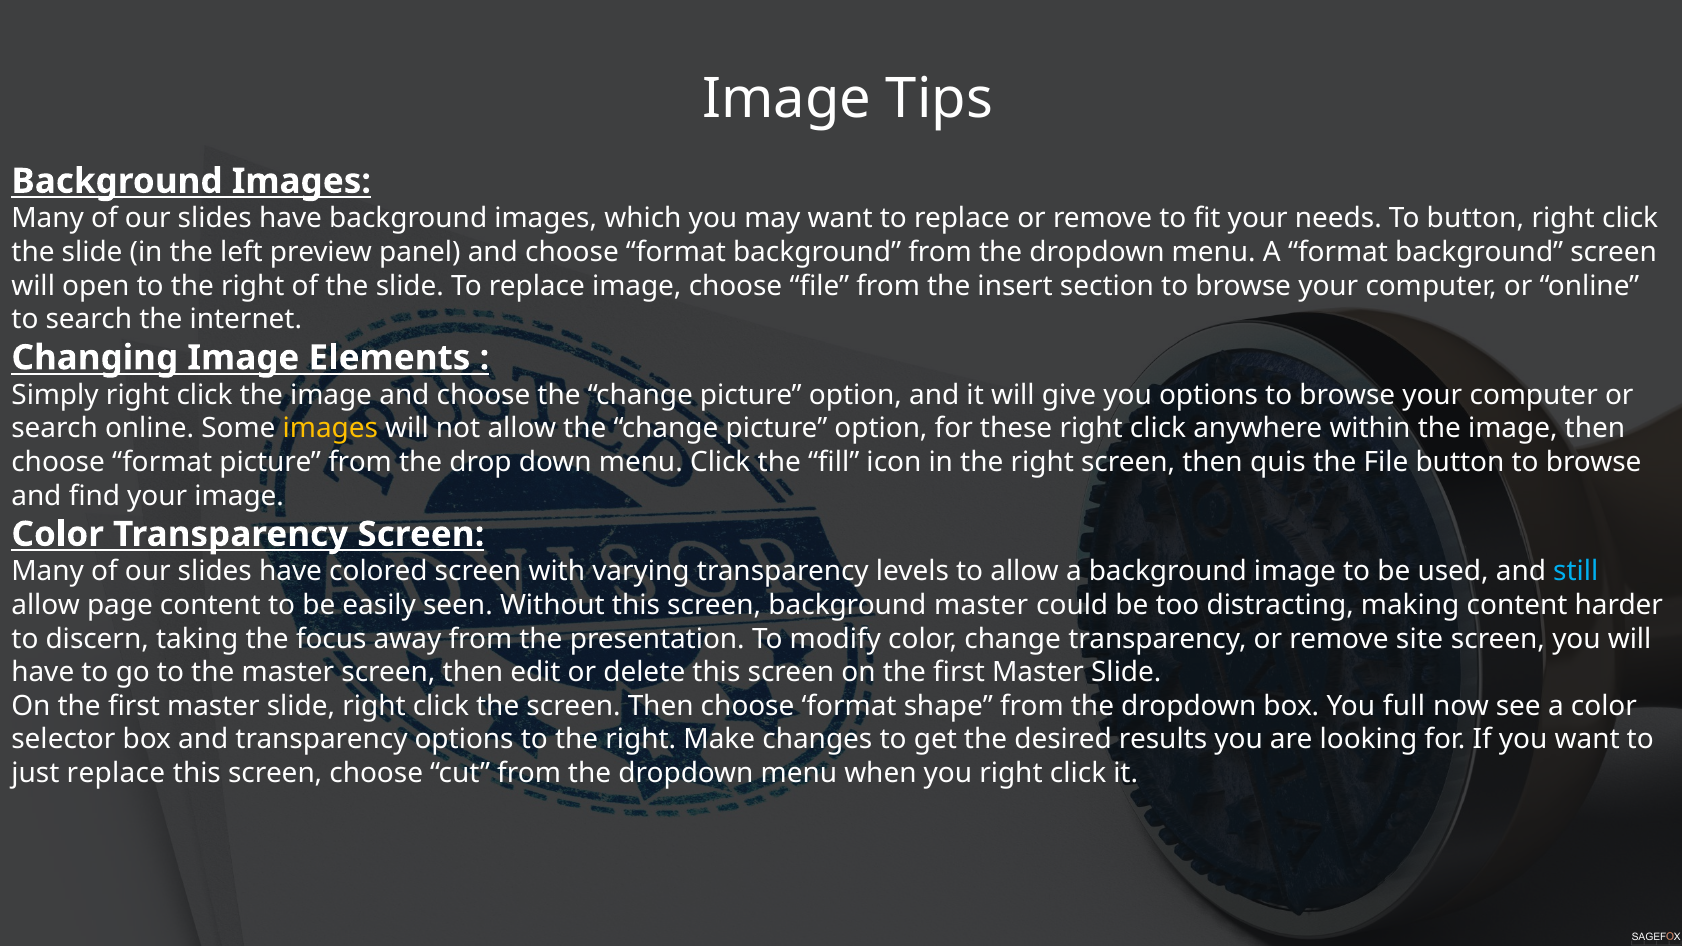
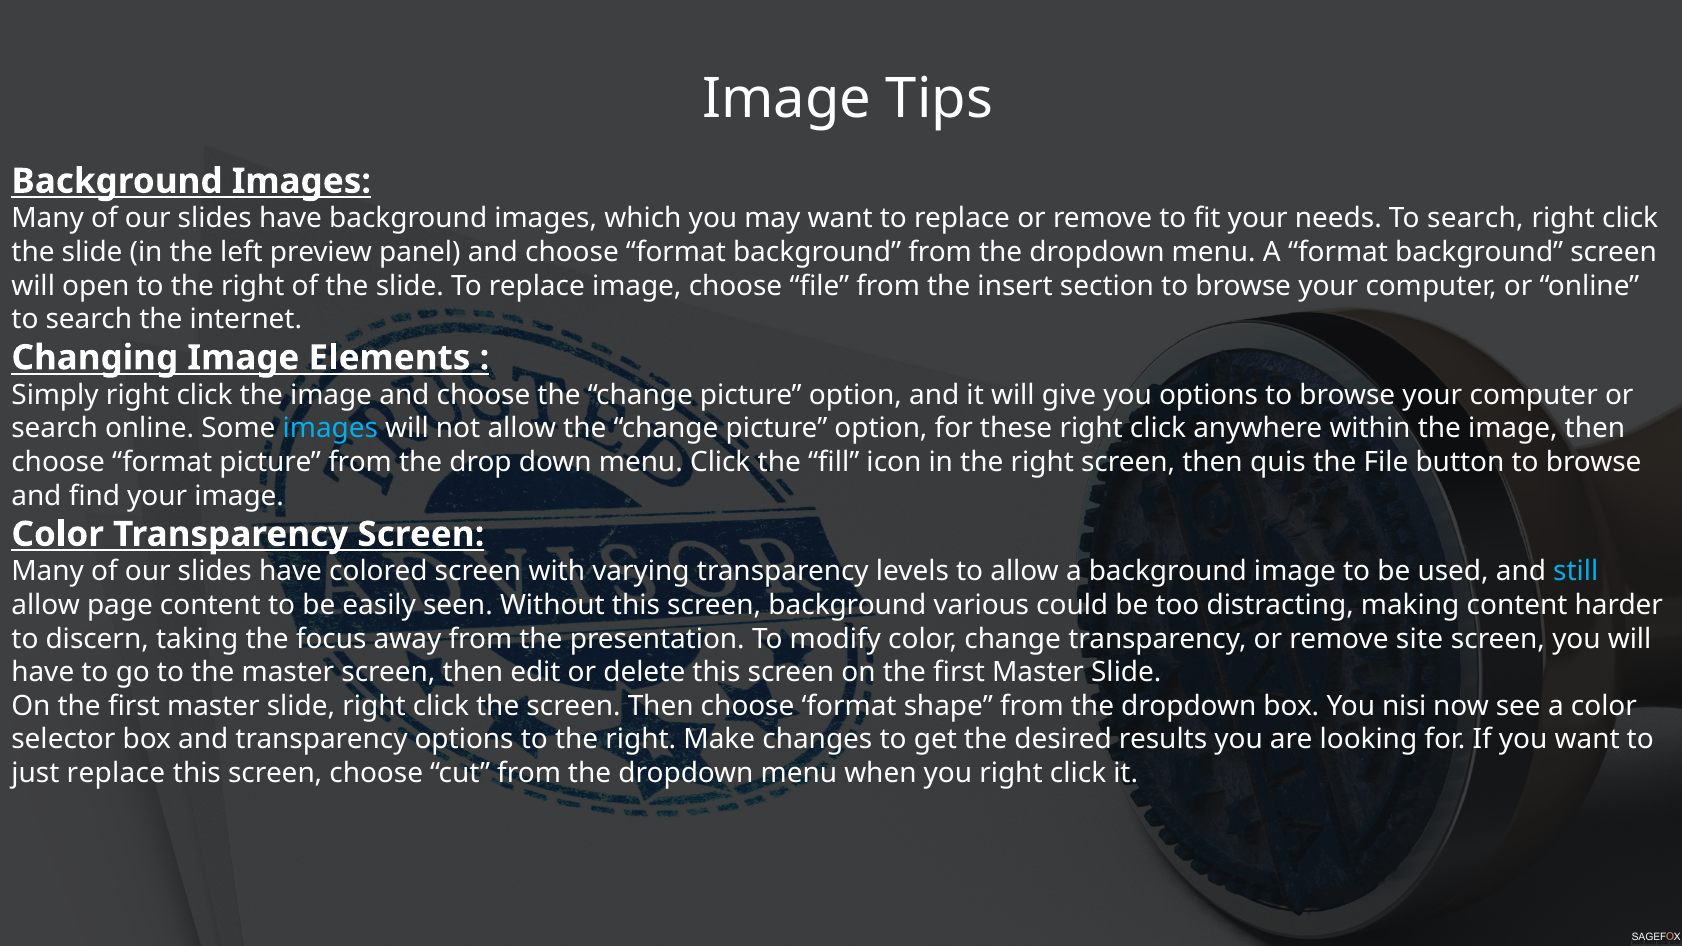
needs To button: button -> search (1475, 219)
images colour: yellow -> light blue (330, 429)
background master: master -> various (981, 605)
full: full -> nisi (1404, 706)
